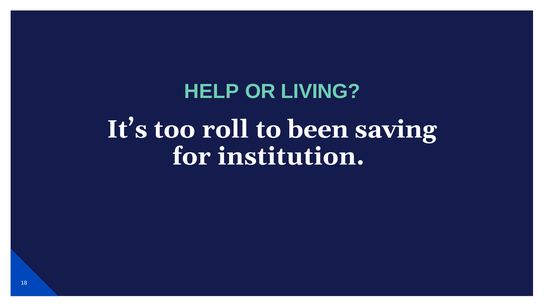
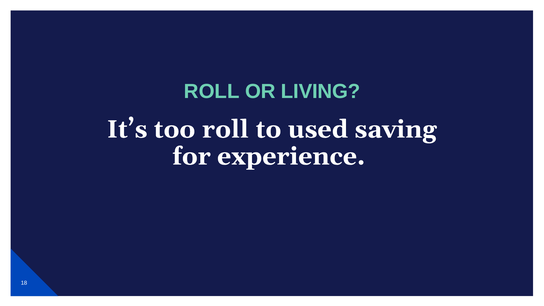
HELP: HELP -> ROLL (212, 91)
been: been -> used (318, 129)
institution: institution -> experience (291, 156)
